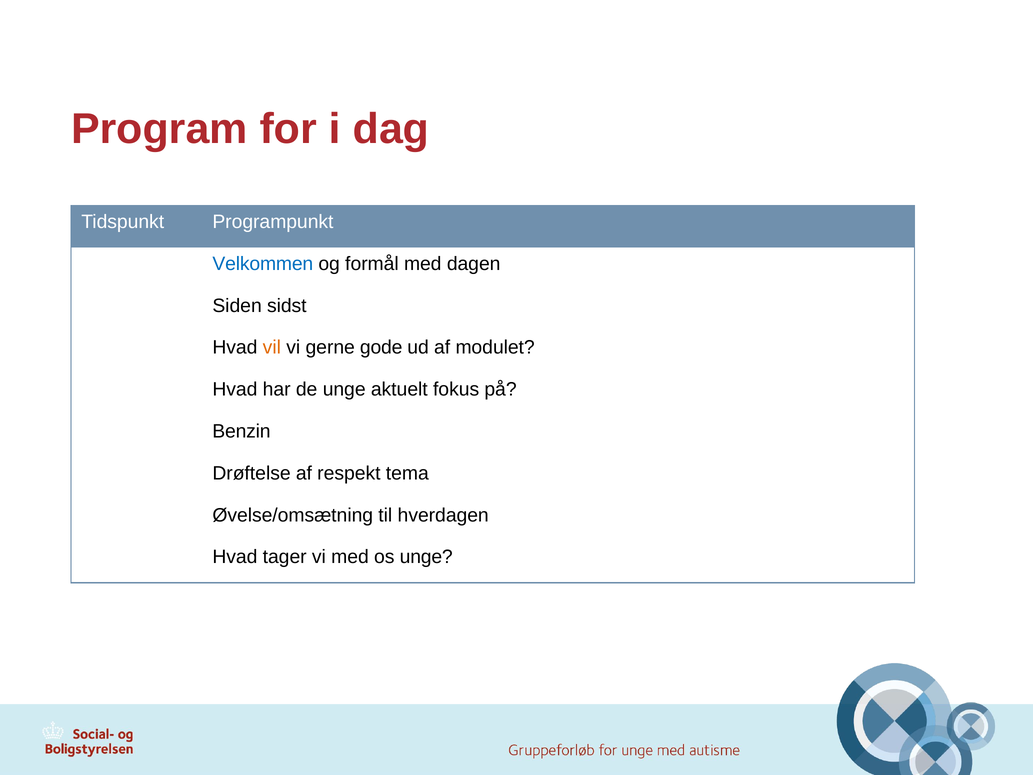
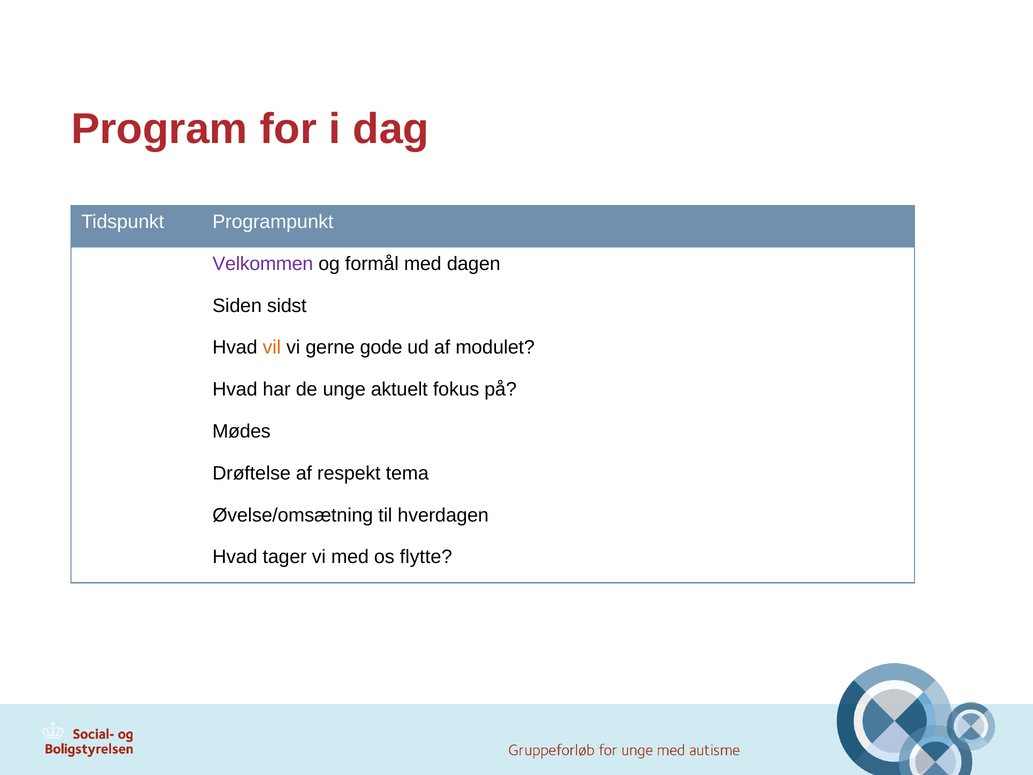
Velkommen colour: blue -> purple (263, 264)
Benzin: Benzin -> Mødes (241, 431)
os unge: unge -> flytte (426, 557)
